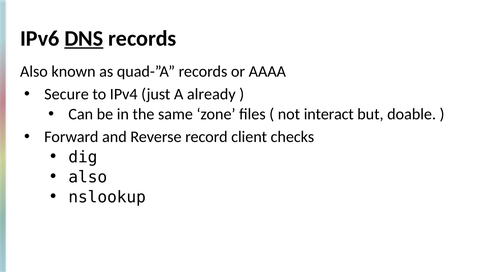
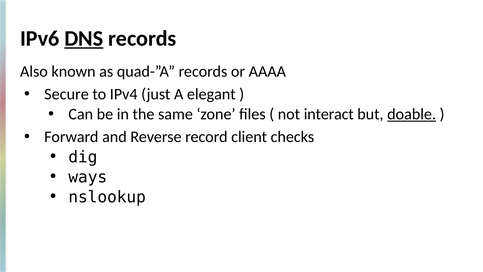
already: already -> elegant (211, 94)
doable underline: none -> present (412, 114)
also: also -> ways (88, 177)
